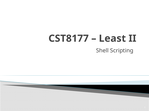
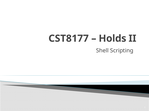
Least: Least -> Holds (112, 39)
